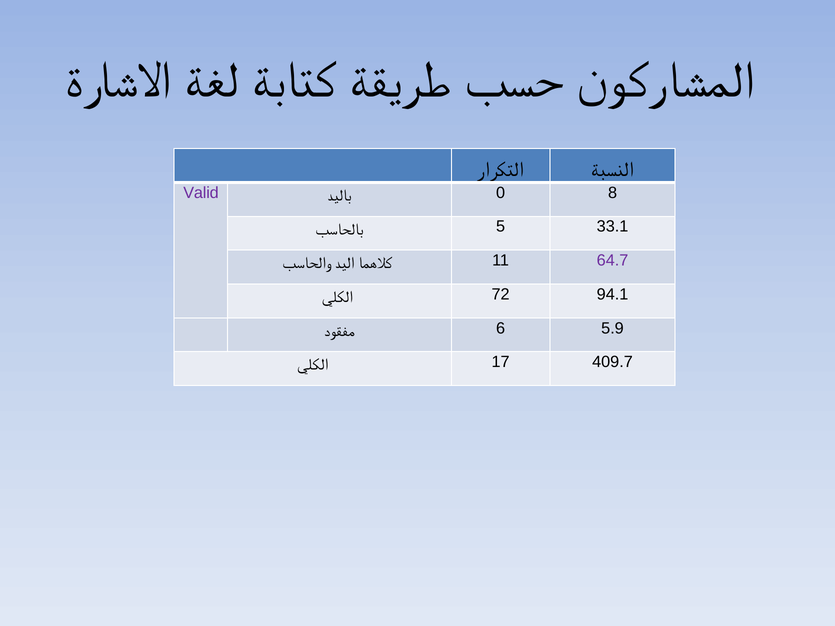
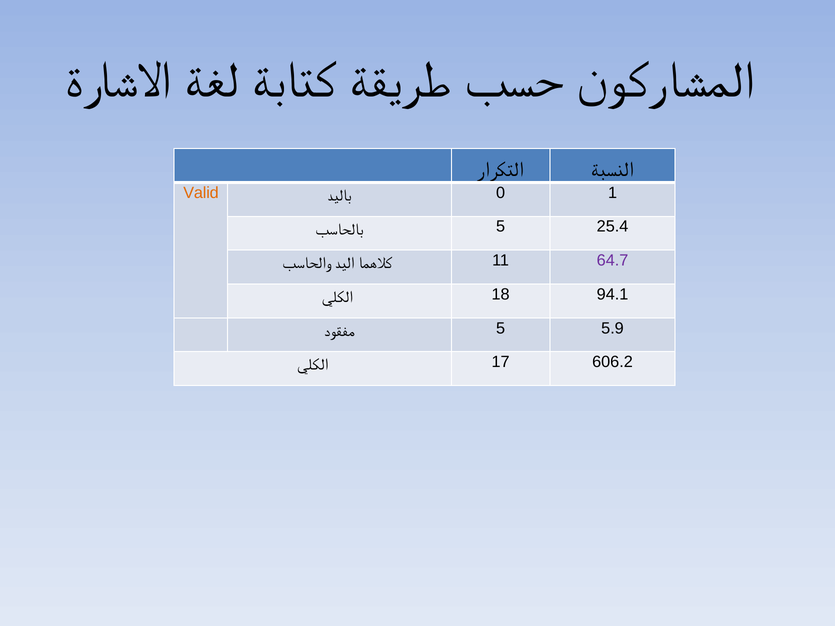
Valid colour: purple -> orange (201, 193)
8: 8 -> 1 (613, 193)
33.1: 33.1 -> 25.4 (613, 227)
72: 72 -> 18 (501, 294)
6: 6 -> 5 (501, 328)
409.7: 409.7 -> 606.2 (612, 362)
